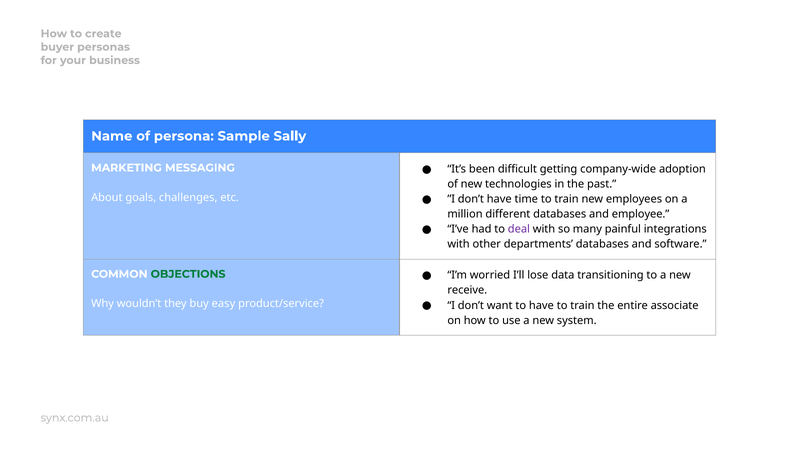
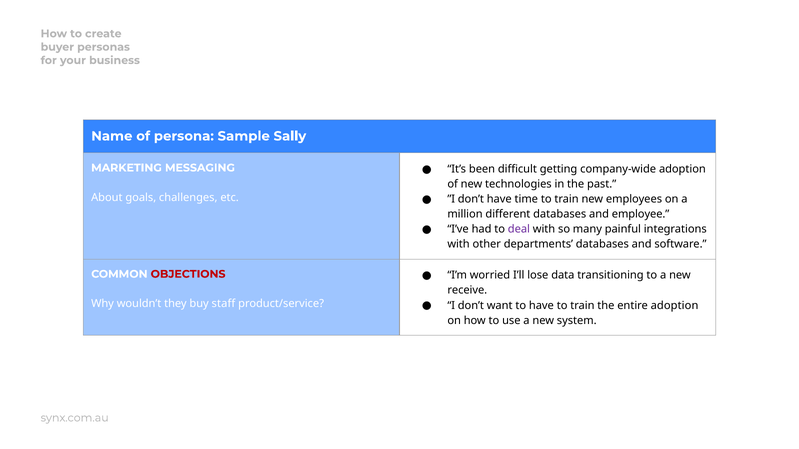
OBJECTIONS colour: green -> red (188, 274)
entire associate: associate -> adoption (675, 306)
easy: easy -> staff (223, 304)
